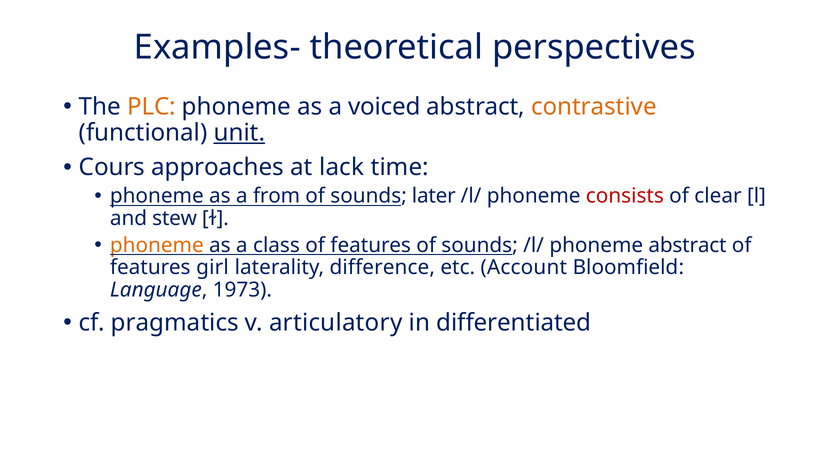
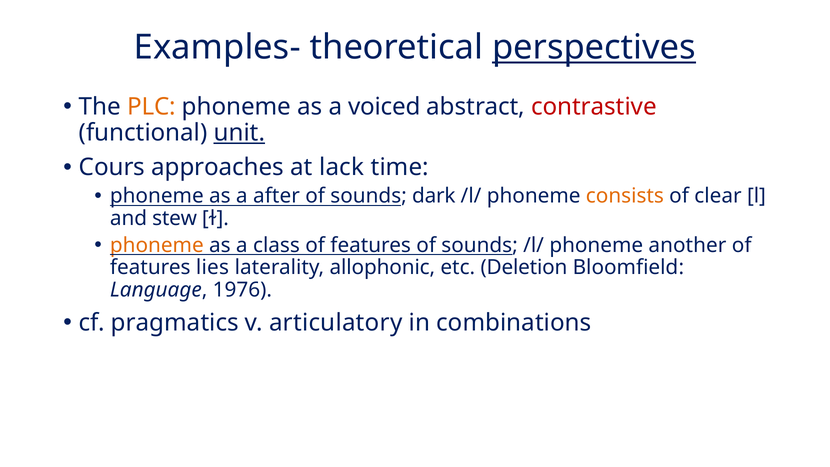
perspectives underline: none -> present (594, 48)
contrastive colour: orange -> red (594, 107)
from: from -> after (276, 196)
later: later -> dark (434, 196)
consists colour: red -> orange (625, 196)
phoneme abstract: abstract -> another (687, 245)
girl: girl -> lies (212, 268)
difference: difference -> allophonic (382, 268)
Account: Account -> Deletion (524, 268)
1973: 1973 -> 1976 (242, 290)
differentiated: differentiated -> combinations (514, 323)
